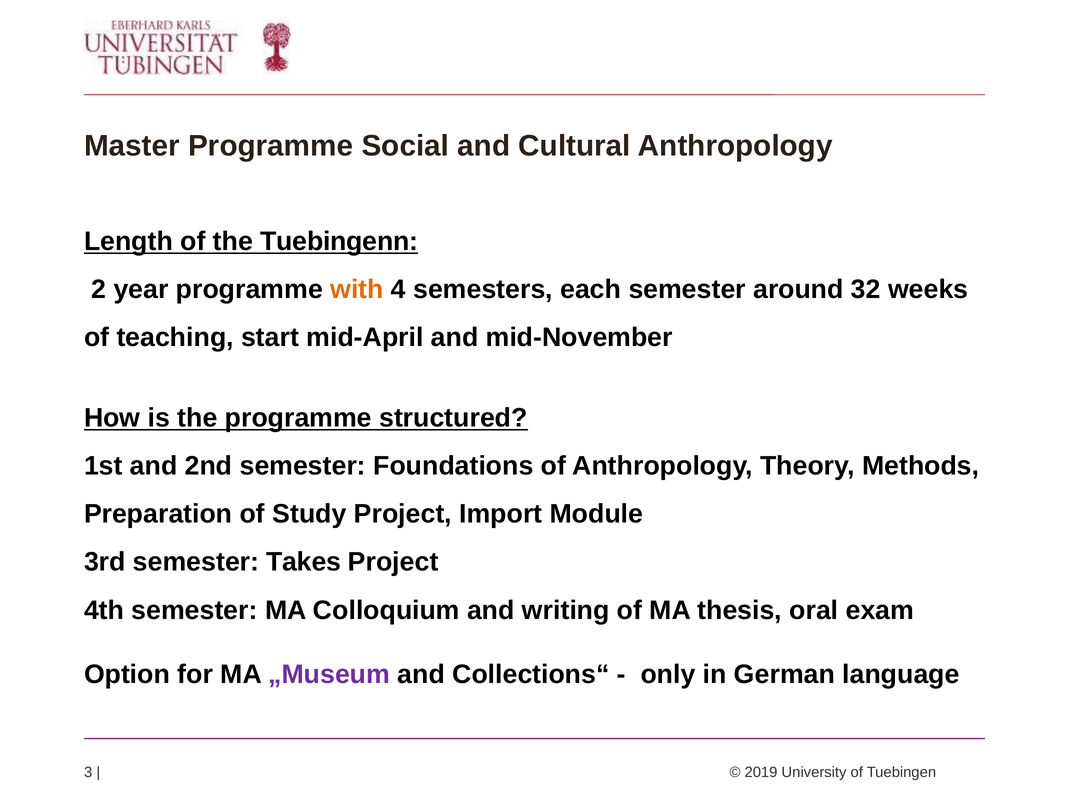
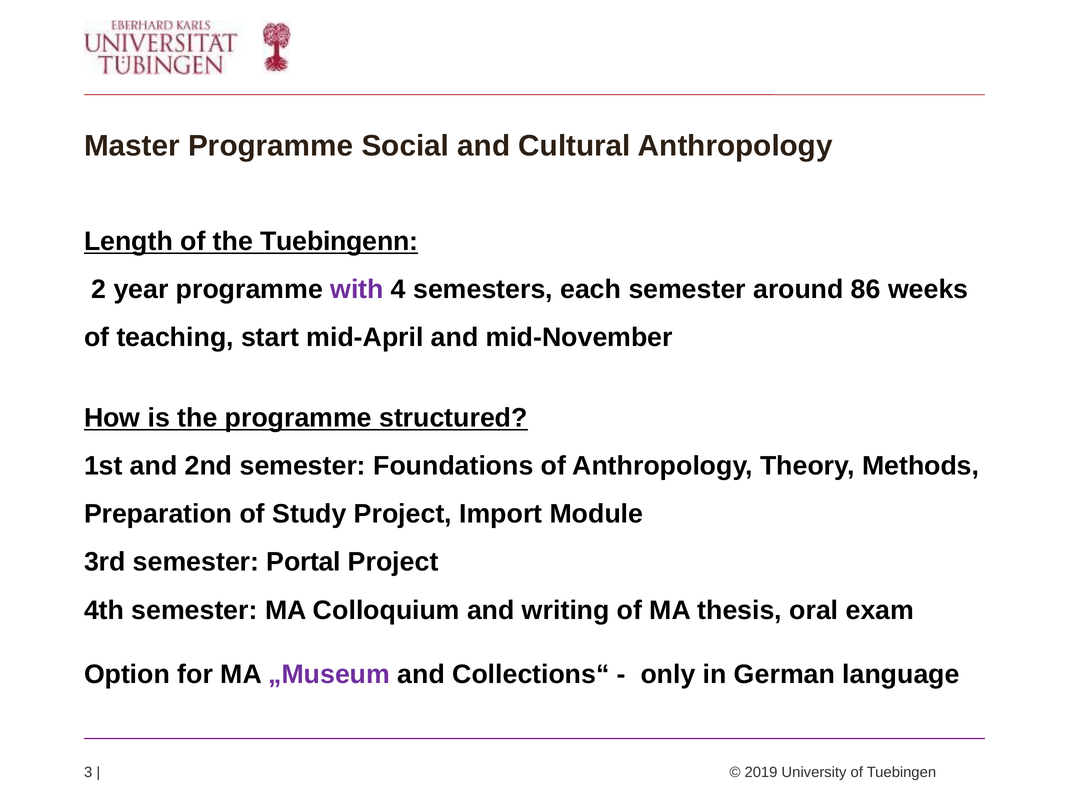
with colour: orange -> purple (357, 289)
32: 32 -> 86 (866, 289)
Takes: Takes -> Portal (304, 562)
